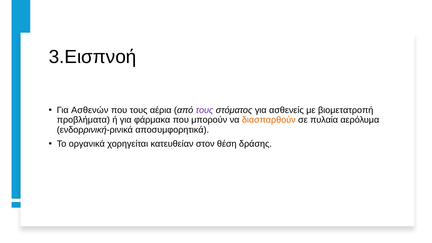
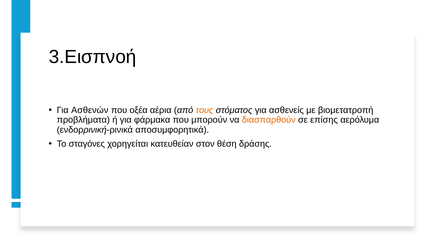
που τους: τους -> οξέα (139, 110)
τους colour: purple -> orange (205, 110)
πυλαία: πυλαία -> επίσης (324, 120)
οργανικά: οργανικά -> σταγόνες (87, 144)
